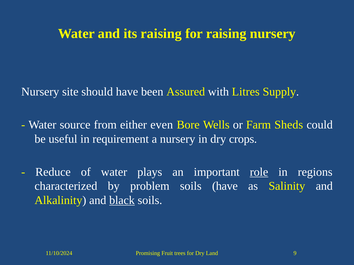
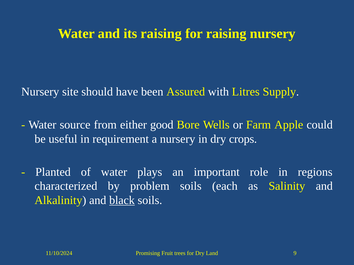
even: even -> good (162, 125)
Sheds: Sheds -> Apple (289, 125)
Reduce: Reduce -> Planted (53, 172)
role underline: present -> none (259, 172)
soils have: have -> each (225, 186)
